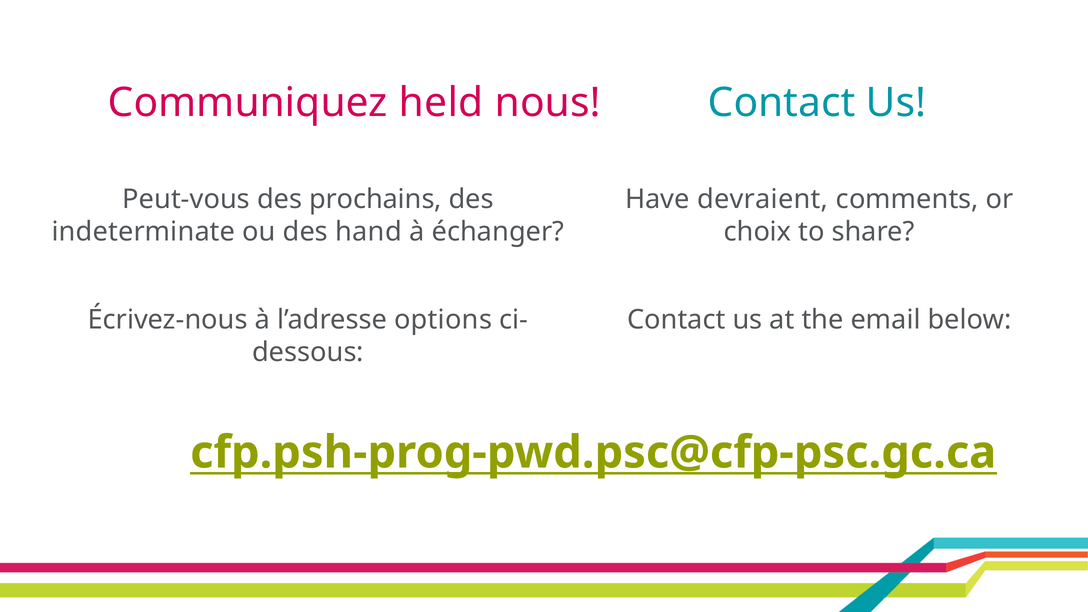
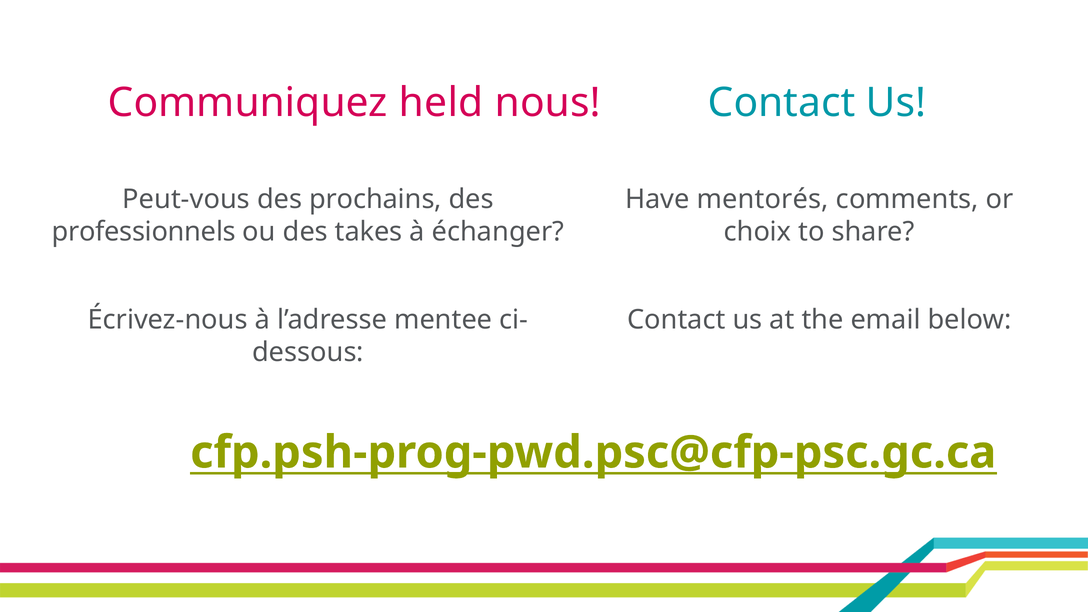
devraient: devraient -> mentorés (763, 199)
indeterminate: indeterminate -> professionnels (144, 232)
hand: hand -> takes (369, 232)
options: options -> mentee (443, 320)
